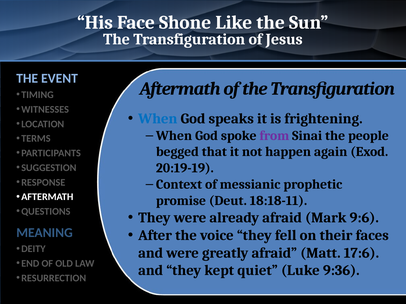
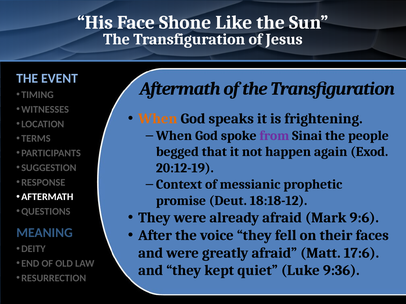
When colour: blue -> orange (158, 119)
20:19-19: 20:19-19 -> 20:12-19 (185, 168)
18:18-11: 18:18-11 -> 18:18-12 (279, 201)
